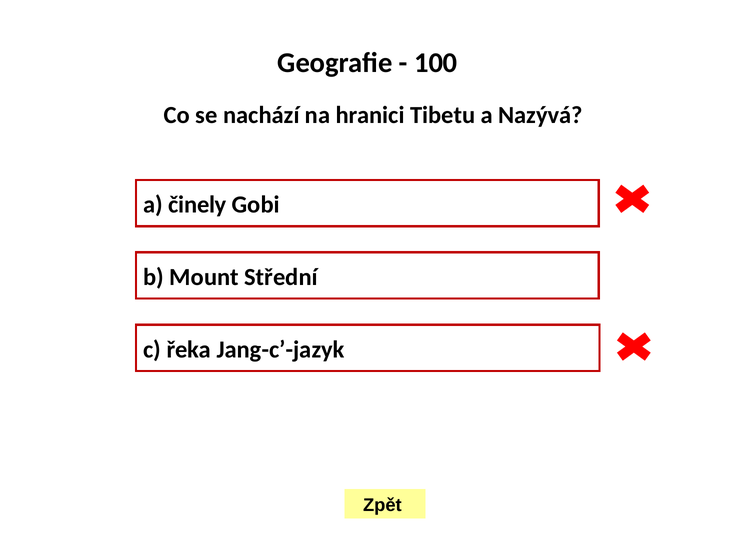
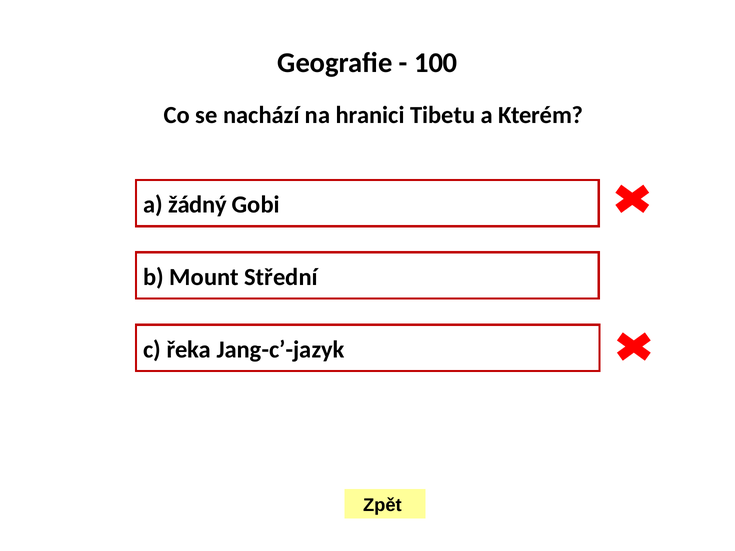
Nazývá: Nazývá -> Kterém (541, 115)
činely: činely -> žádný (197, 205)
